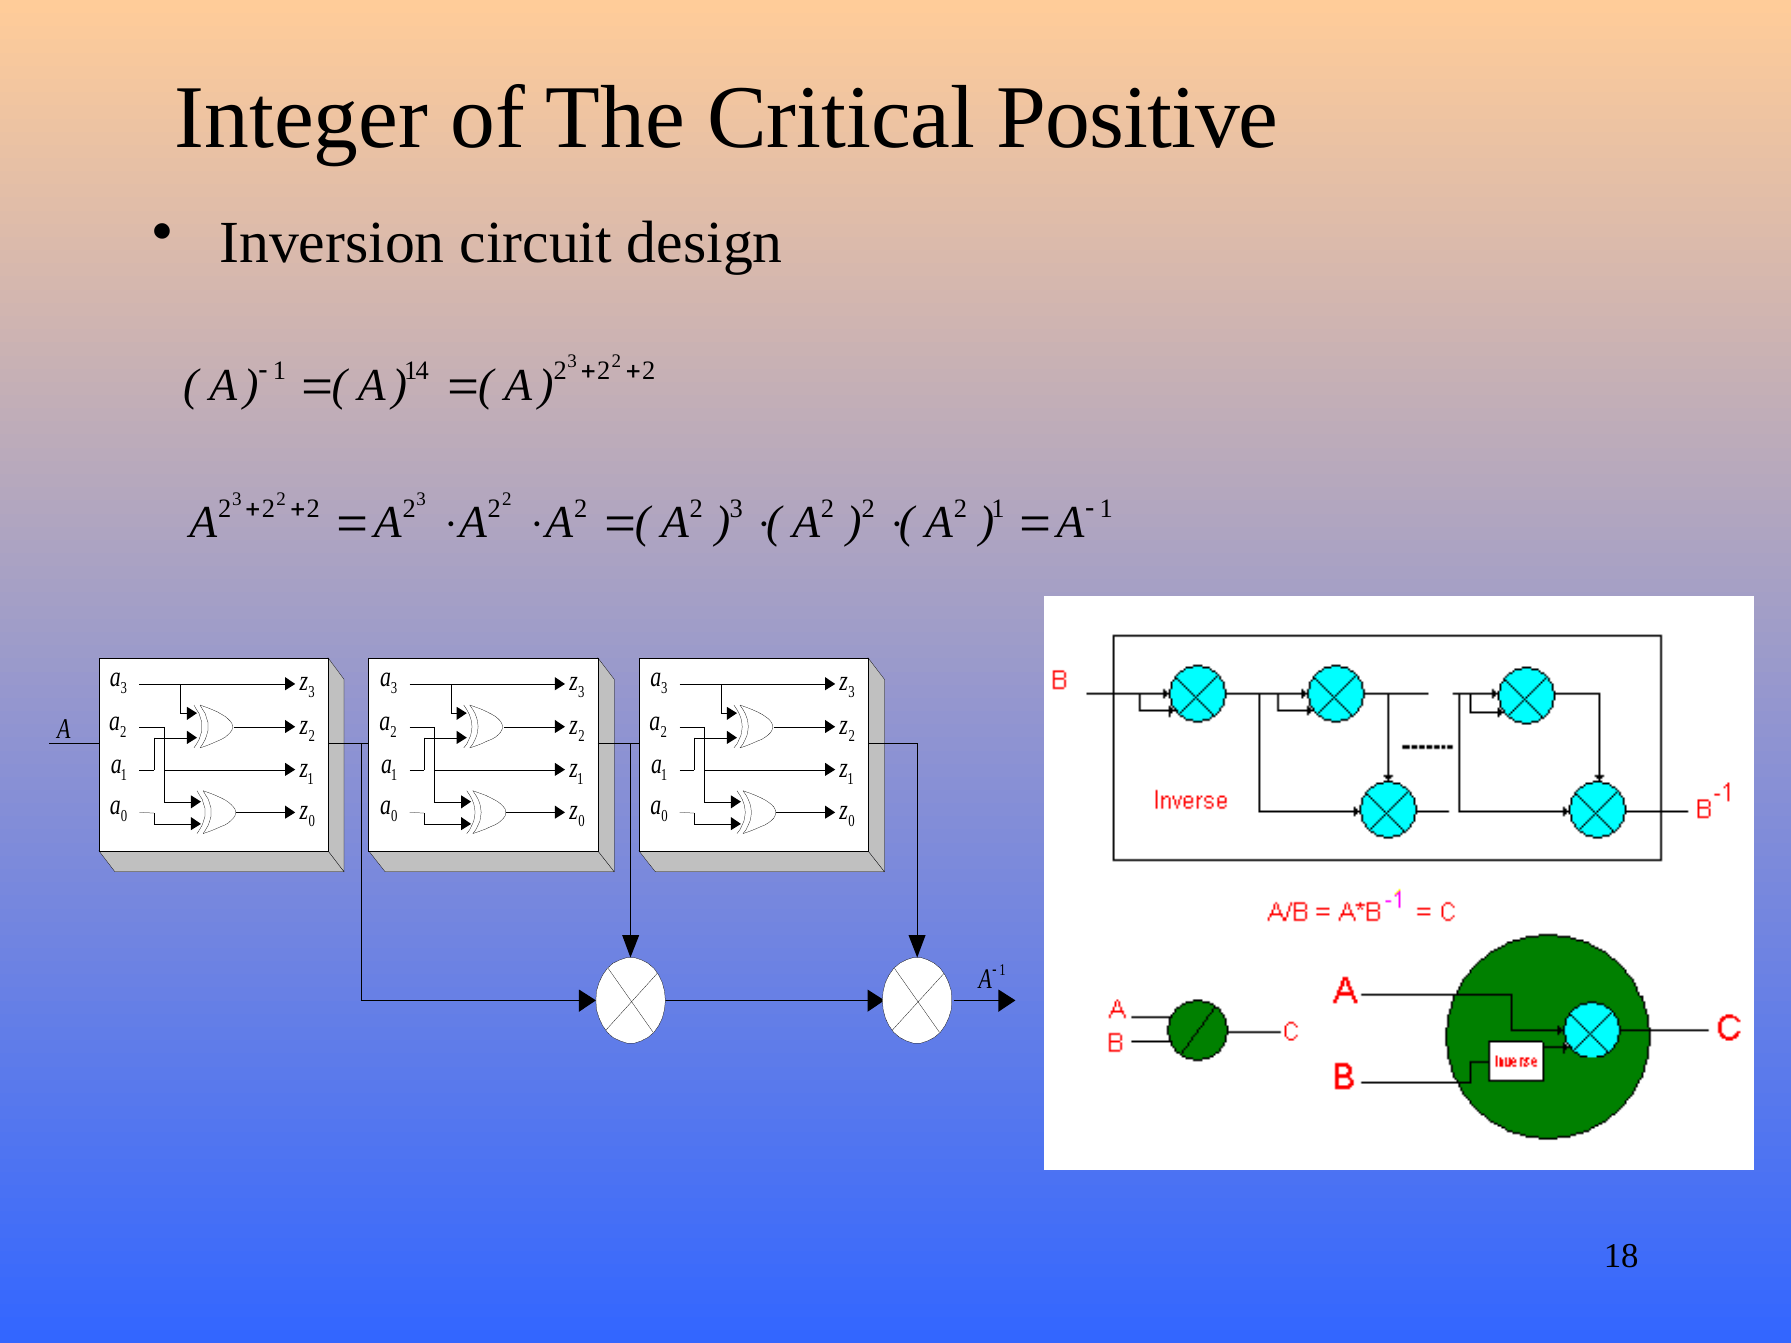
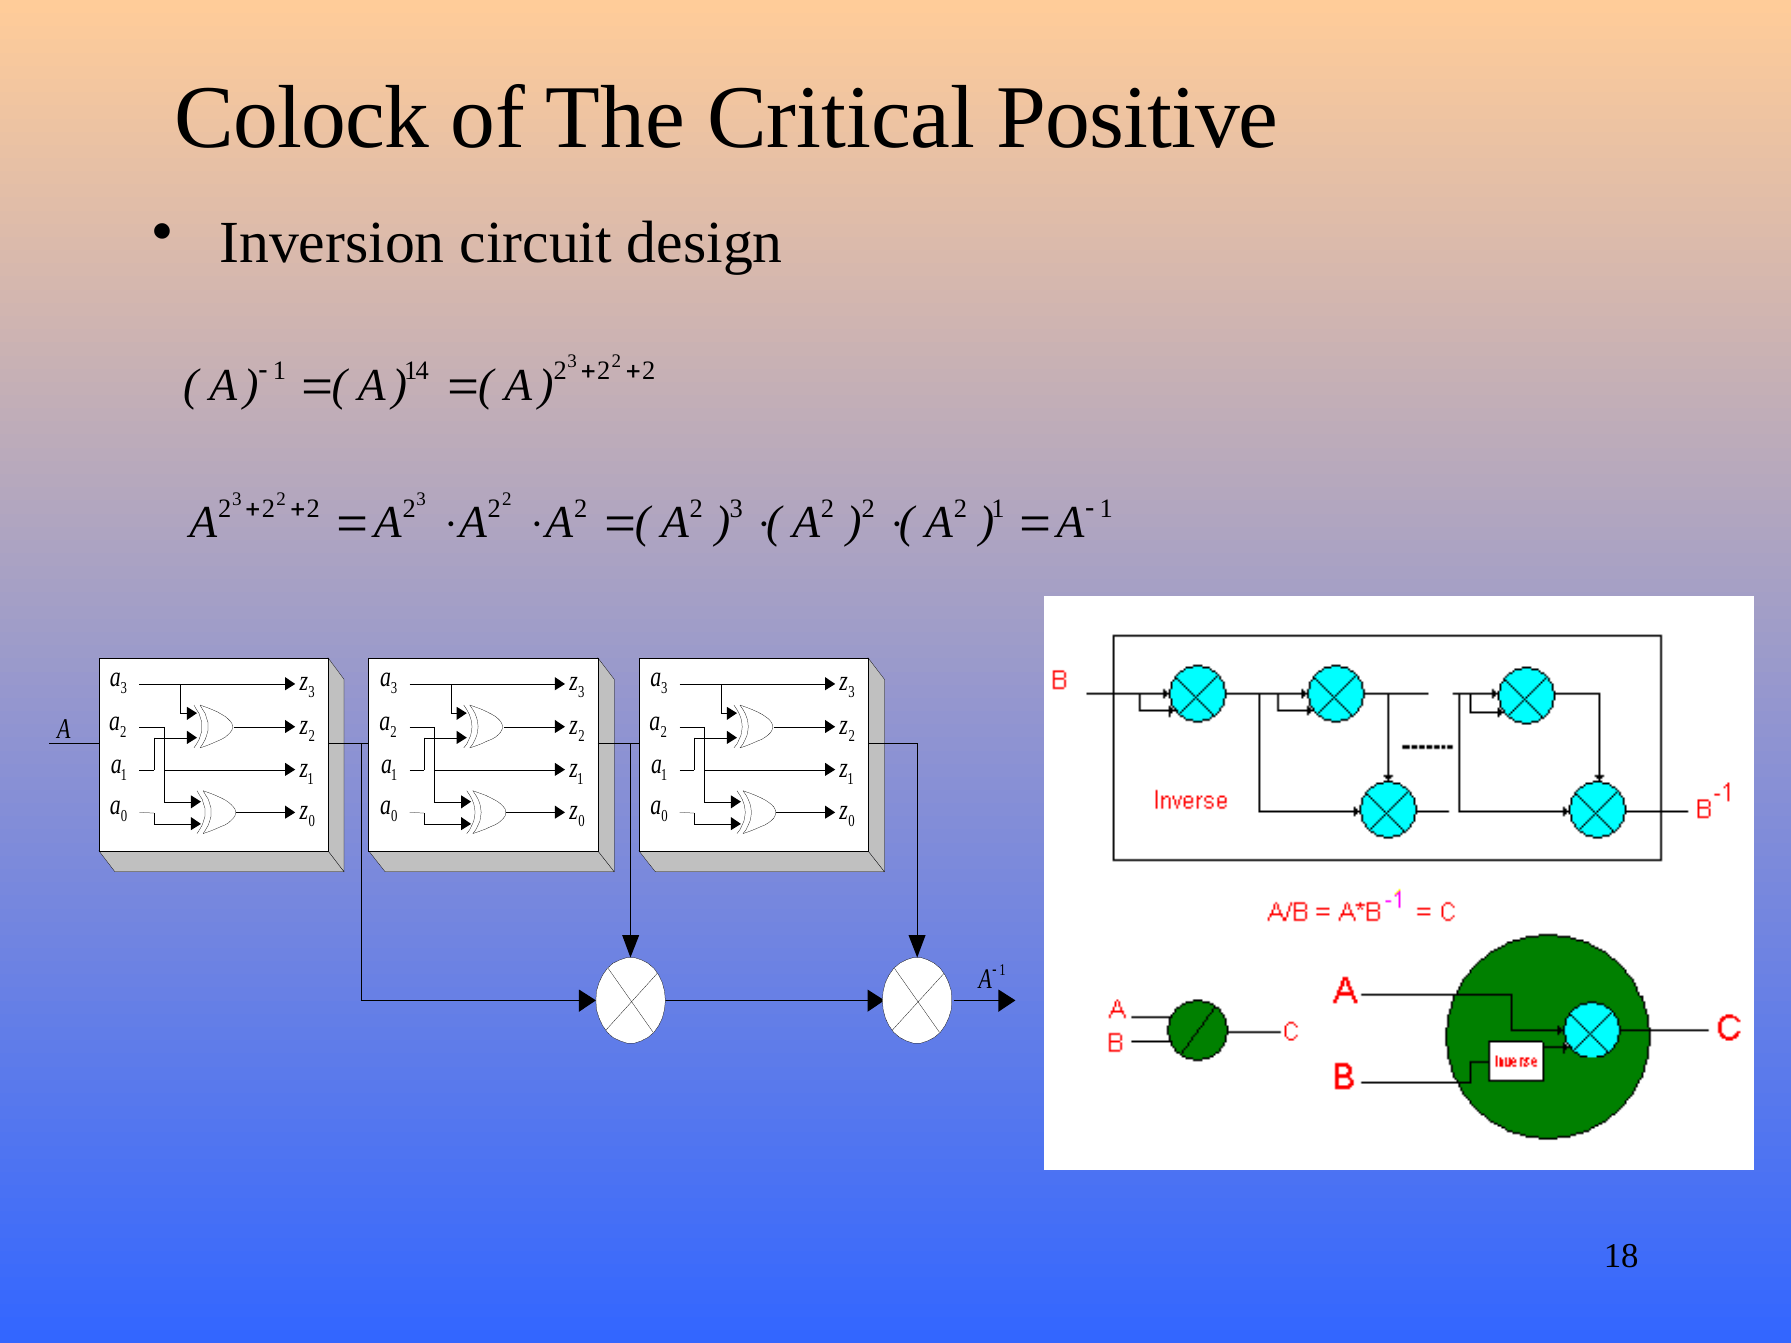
Integer: Integer -> Colock (302, 118)
